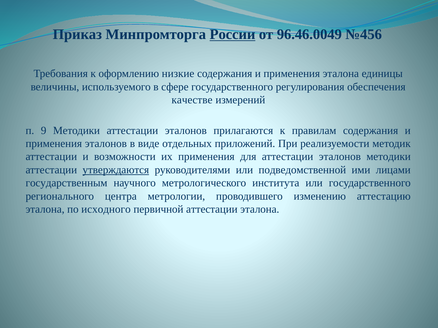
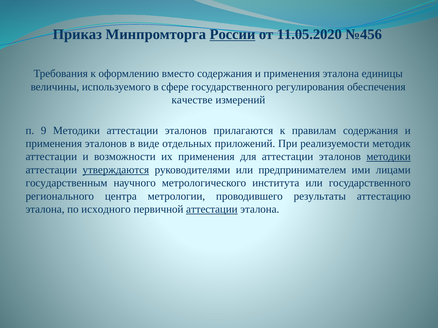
96.46.0049: 96.46.0049 -> 11.05.2020 (309, 34)
низкие: низкие -> вместо (178, 74)
методики underline: none -> present (389, 157)
подведомственной: подведомственной -> предпринимателем (302, 170)
изменению: изменению -> результаты (320, 196)
аттестации underline: none -> present (212, 210)
